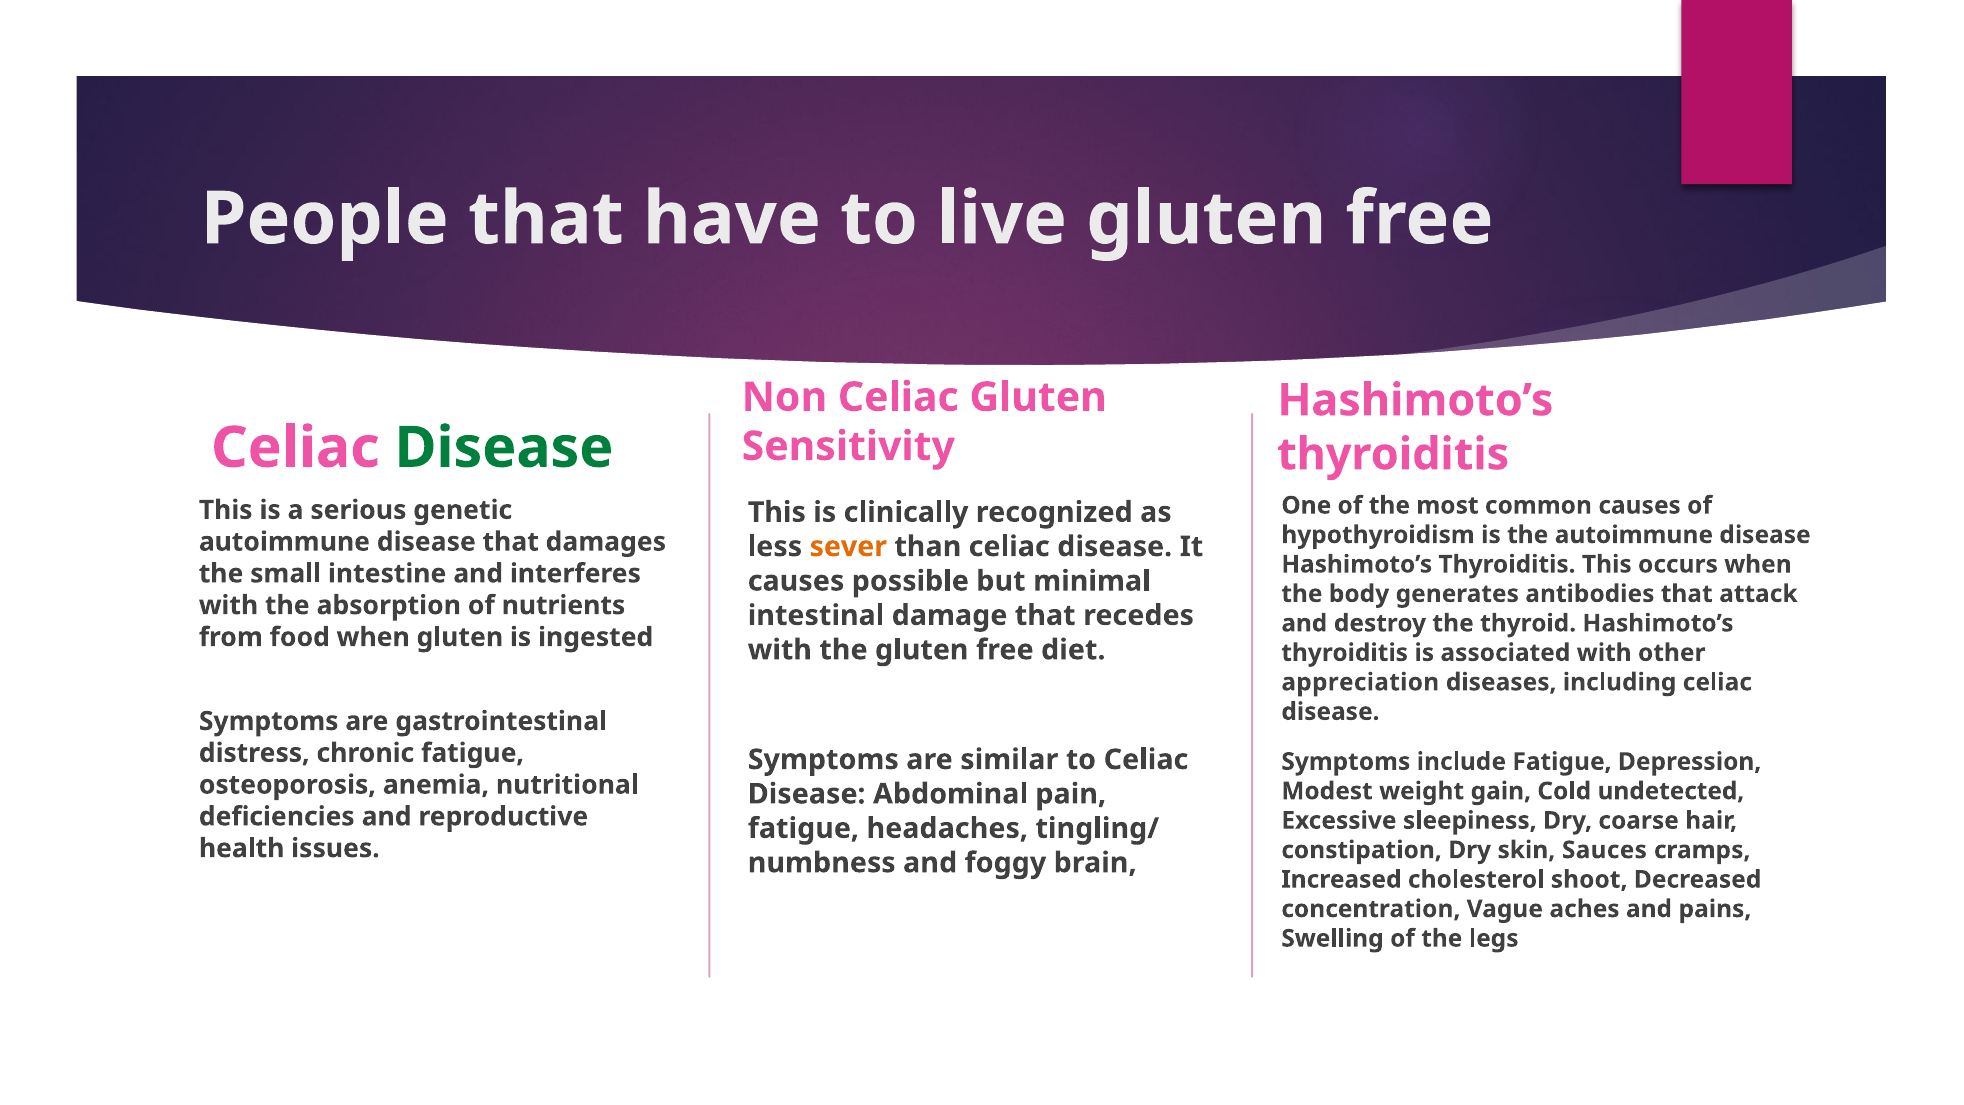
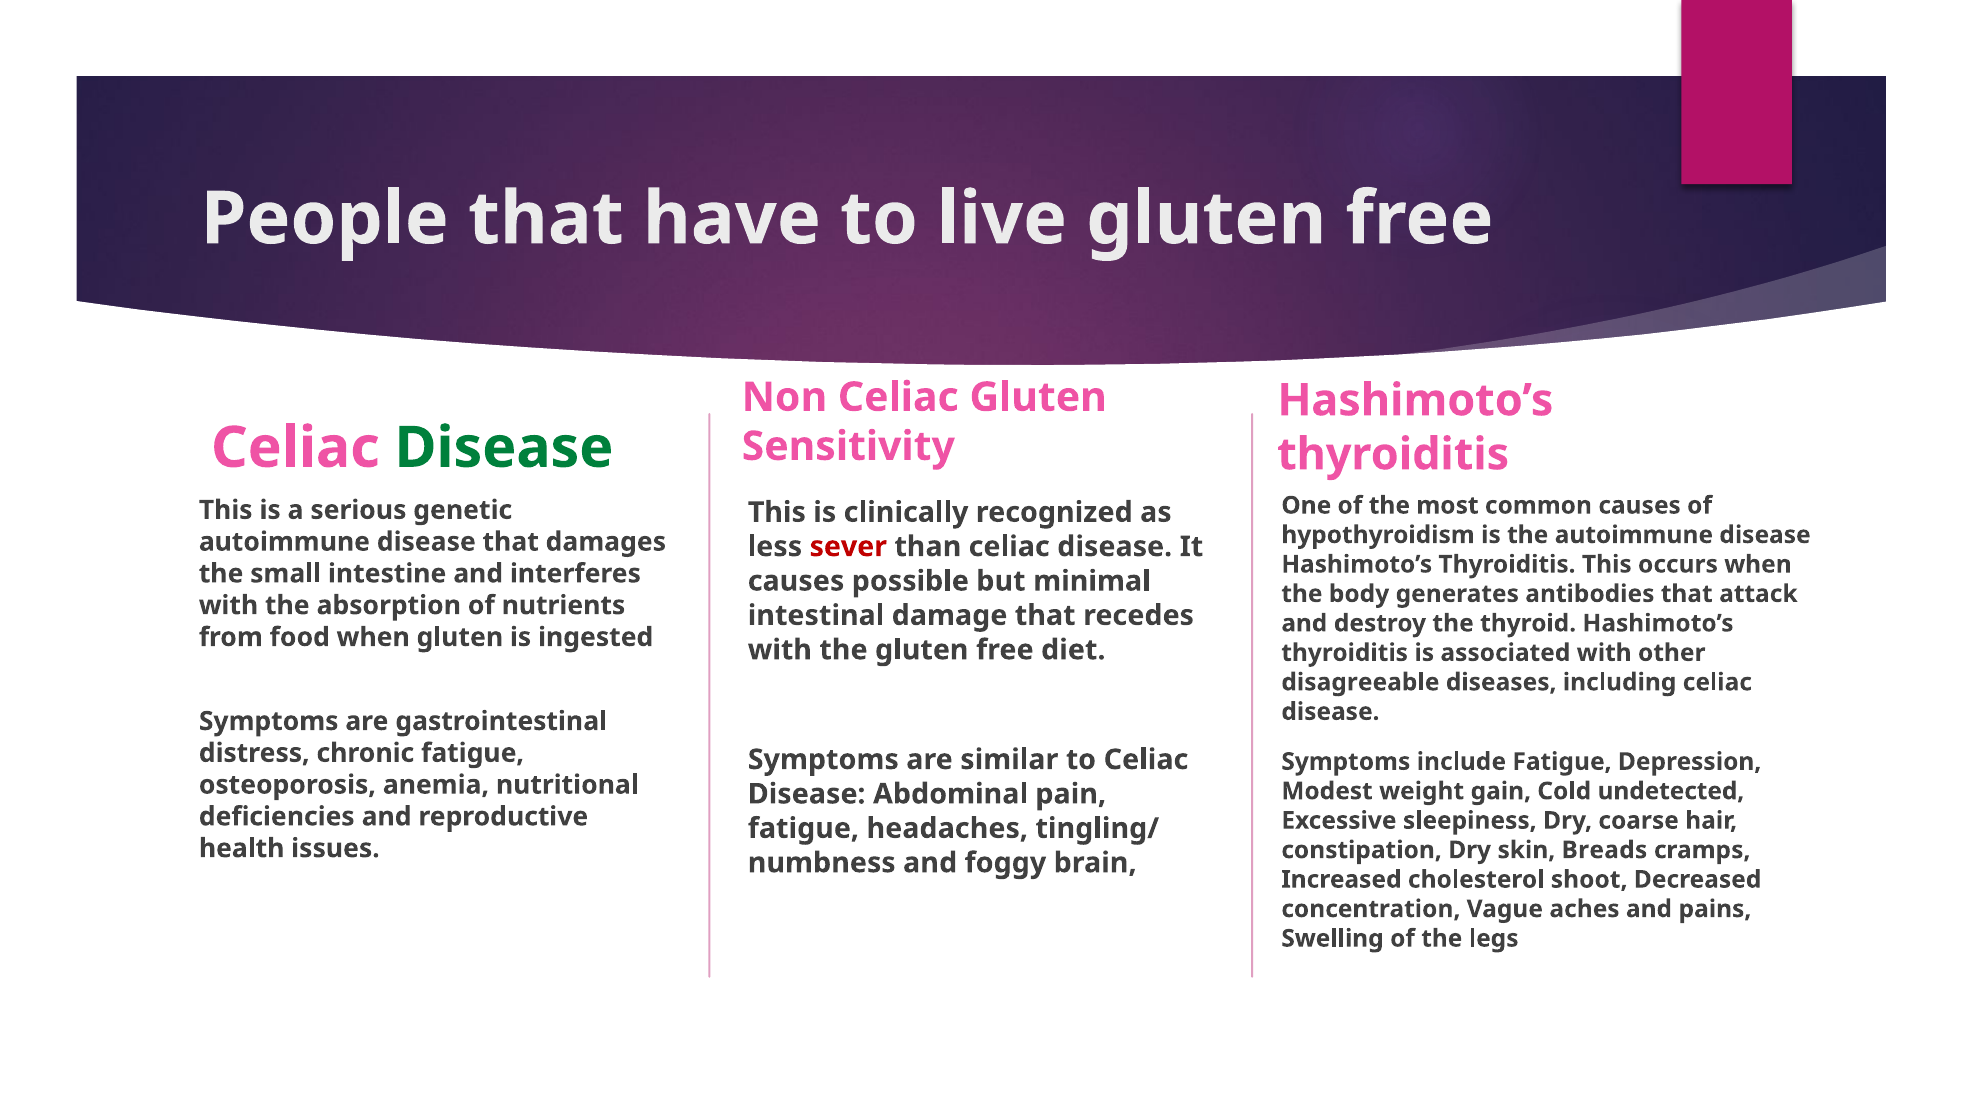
sever colour: orange -> red (848, 547)
appreciation: appreciation -> disagreeable (1360, 682)
Sauces: Sauces -> Breads (1604, 850)
